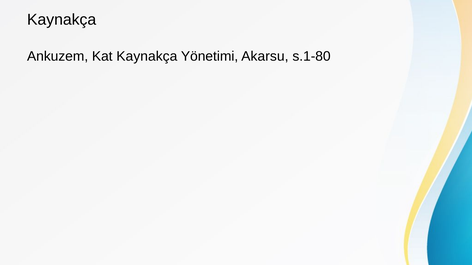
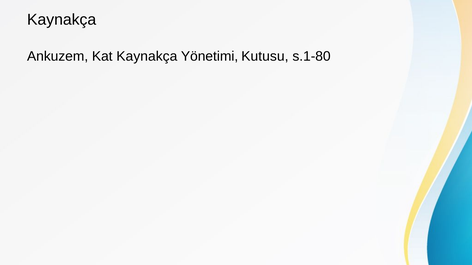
Akarsu: Akarsu -> Kutusu (265, 56)
